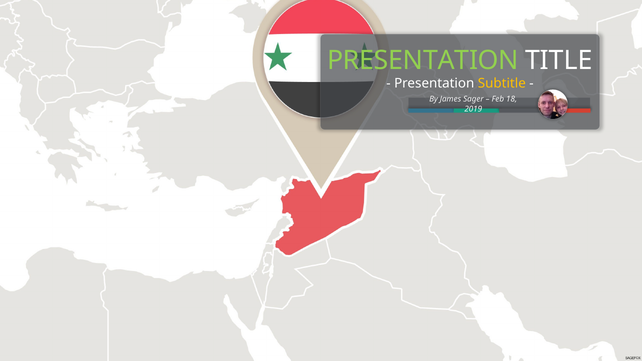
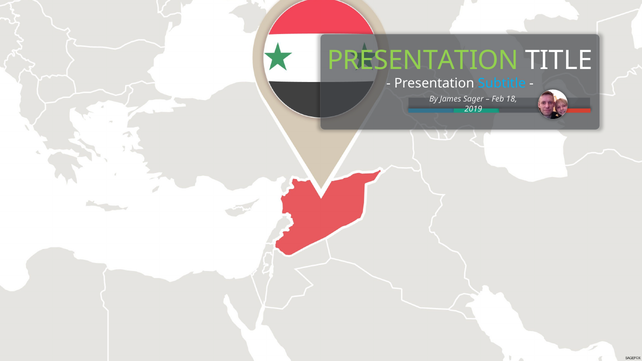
Subtitle colour: yellow -> light blue (502, 83)
